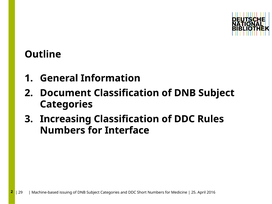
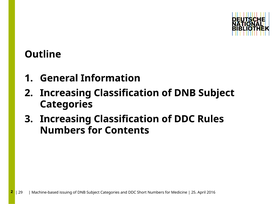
2 Document: Document -> Increasing (66, 93)
Interface: Interface -> Contents (127, 130)
